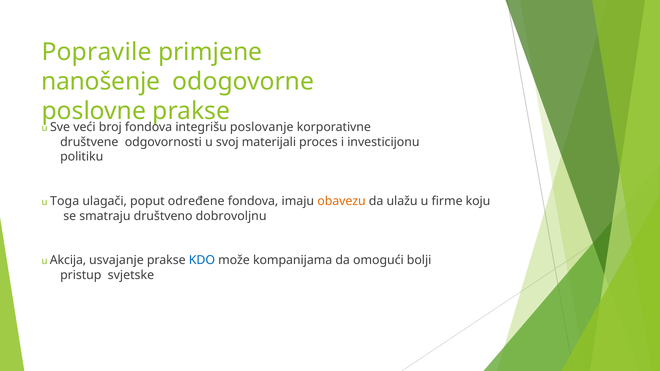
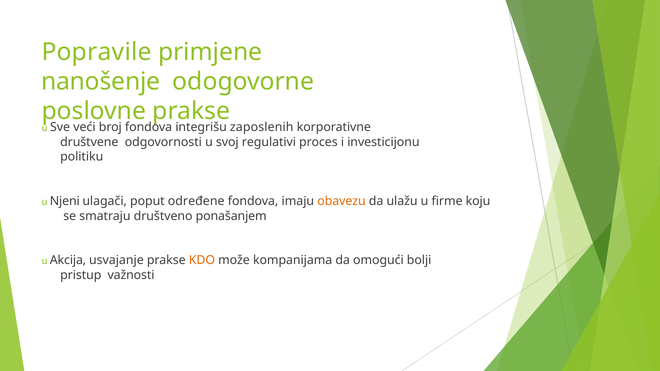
poslovanje: poslovanje -> zaposlenih (262, 127)
materijali: materijali -> regulativi (269, 142)
Toga: Toga -> Njeni (65, 201)
dobrovoljnu: dobrovoljnu -> ponašanjem (231, 216)
KDO colour: blue -> orange (202, 260)
svjetske: svjetske -> važnosti (131, 275)
